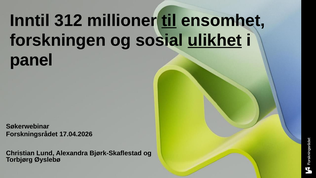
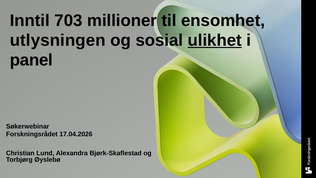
312: 312 -> 703 (68, 21)
til underline: present -> none (169, 21)
forskningen: forskningen -> utlysningen (58, 40)
